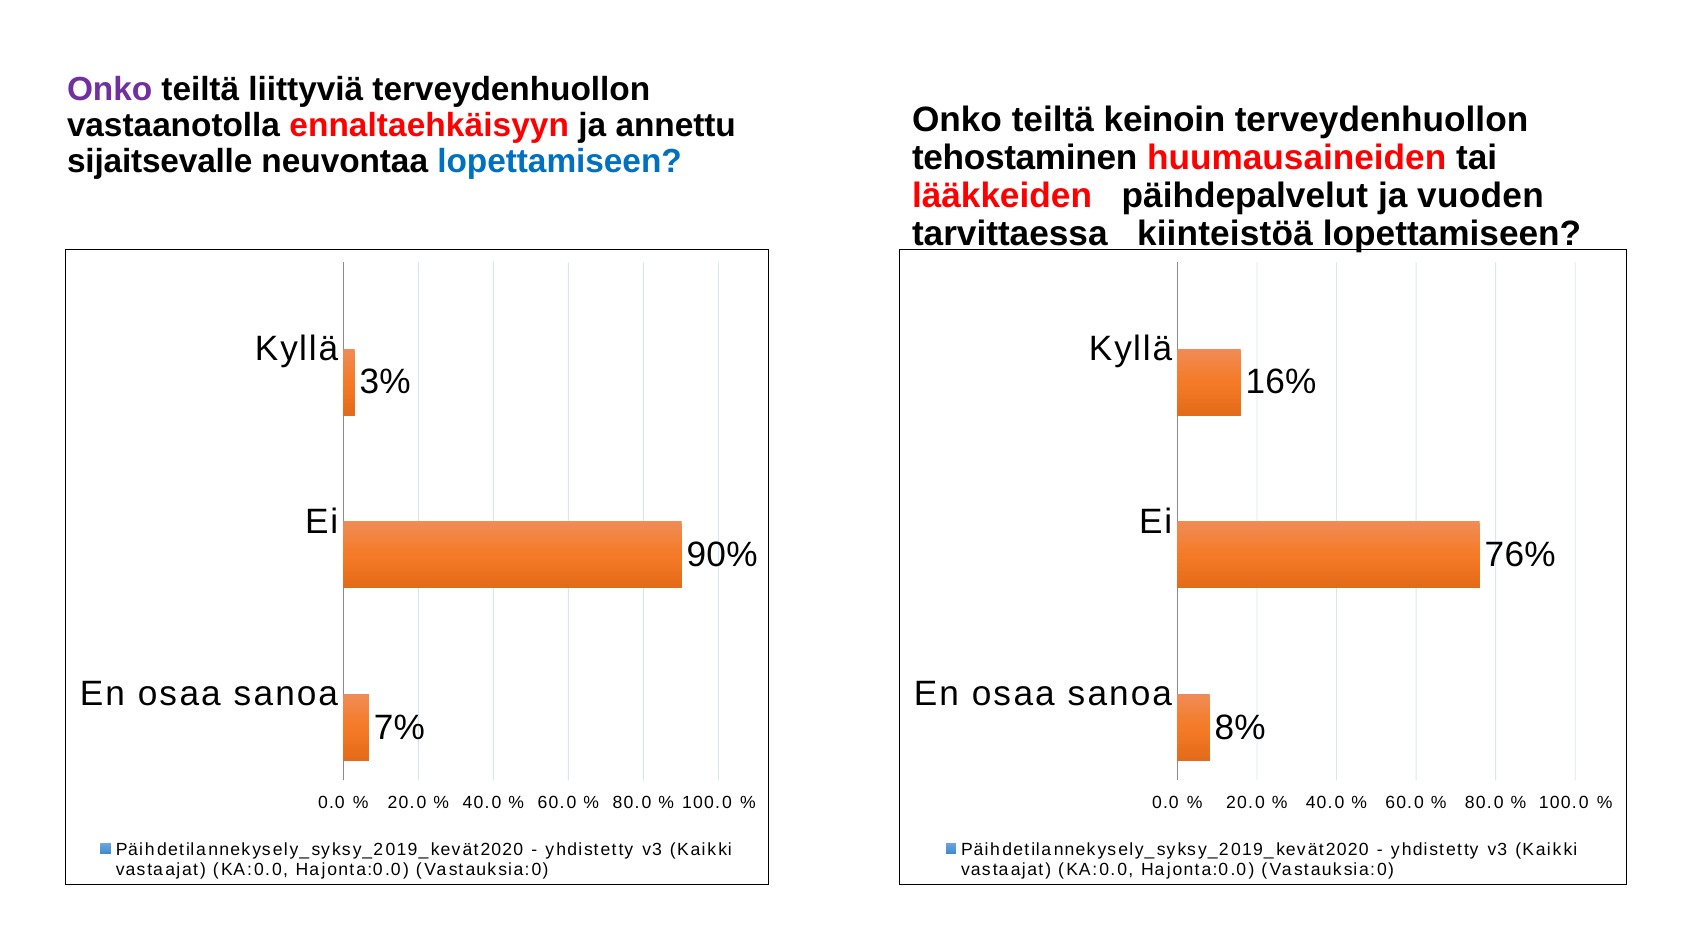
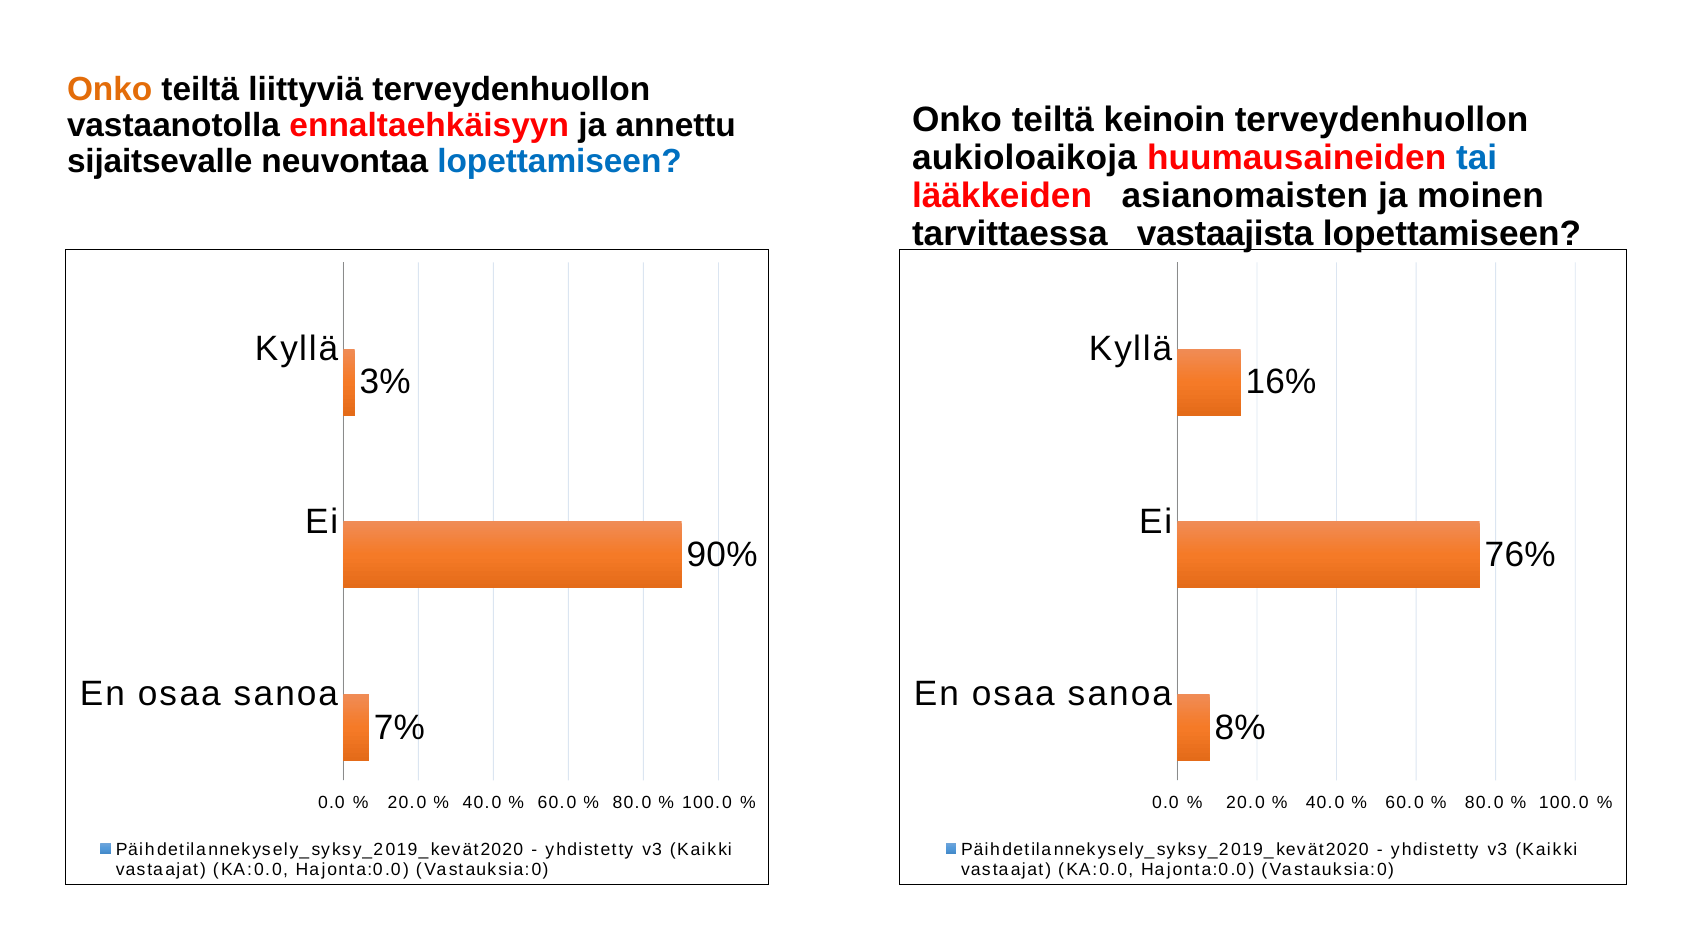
Onko colour: purple -> orange (110, 90)
tehostaminen: tehostaminen -> aukioloaikoja (1024, 158)
tai colour: black -> blue (1477, 158)
päihdepalvelut: päihdepalvelut -> asianomaisten (1245, 196)
vuoden: vuoden -> moinen (1480, 196)
kiinteistöä: kiinteistöä -> vastaajista (1225, 234)
